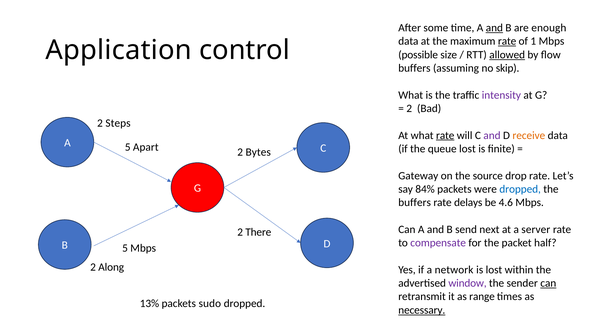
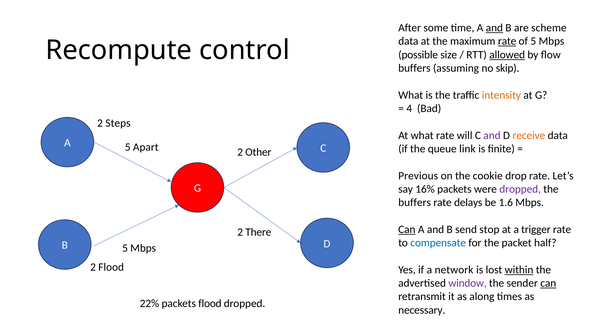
enough: enough -> scheme (549, 28)
of 1: 1 -> 5 (533, 41)
Application: Application -> Recompute (119, 50)
intensity colour: purple -> orange (501, 95)
2: 2 -> 4 (409, 108)
rate underline: present -> none (445, 135)
queue lost: lost -> link (467, 149)
Bytes: Bytes -> Other (258, 152)
Gateway: Gateway -> Previous (418, 176)
source: source -> cookie (488, 176)
84%: 84% -> 16% (425, 189)
dropped colour: blue -> purple (520, 189)
4.6: 4.6 -> 1.6 (506, 202)
Can underline: none -> present (407, 229)
next: next -> stop (489, 229)
server: server -> trigger (536, 229)
compensate colour: purple -> blue (438, 243)
2 Along: Along -> Flood (111, 267)
within underline: none -> present (519, 270)
range: range -> along (482, 296)
13%: 13% -> 22% (149, 303)
packets sudo: sudo -> flood (210, 303)
necessary underline: present -> none (422, 310)
